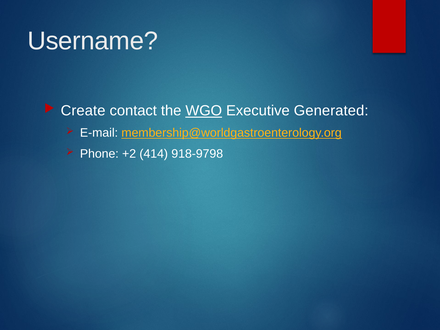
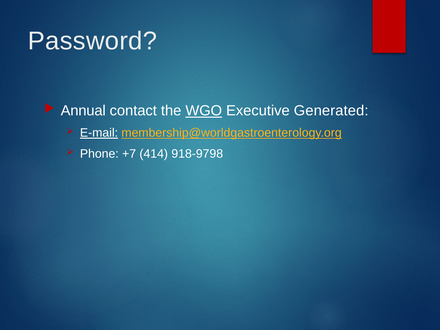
Username: Username -> Password (92, 41)
Create: Create -> Annual (83, 111)
E-mail underline: none -> present (99, 133)
+2: +2 -> +7 (129, 154)
